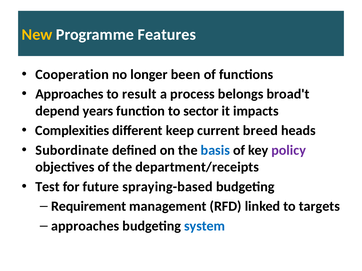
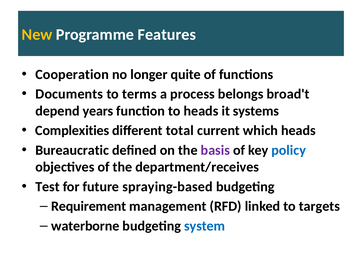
been: been -> quite (186, 75)
Approaches: Approaches -> Documents (69, 94)
result: result -> terms (139, 94)
to sector: sector -> heads (201, 111)
impacts: impacts -> systems (256, 111)
keep: keep -> total (180, 131)
breed: breed -> which (260, 131)
Subordinate: Subordinate -> Bureaucratic (72, 150)
basis colour: blue -> purple (215, 150)
policy colour: purple -> blue (289, 150)
department/receipts: department/receipts -> department/receives (197, 167)
approaches: approaches -> waterborne (85, 226)
